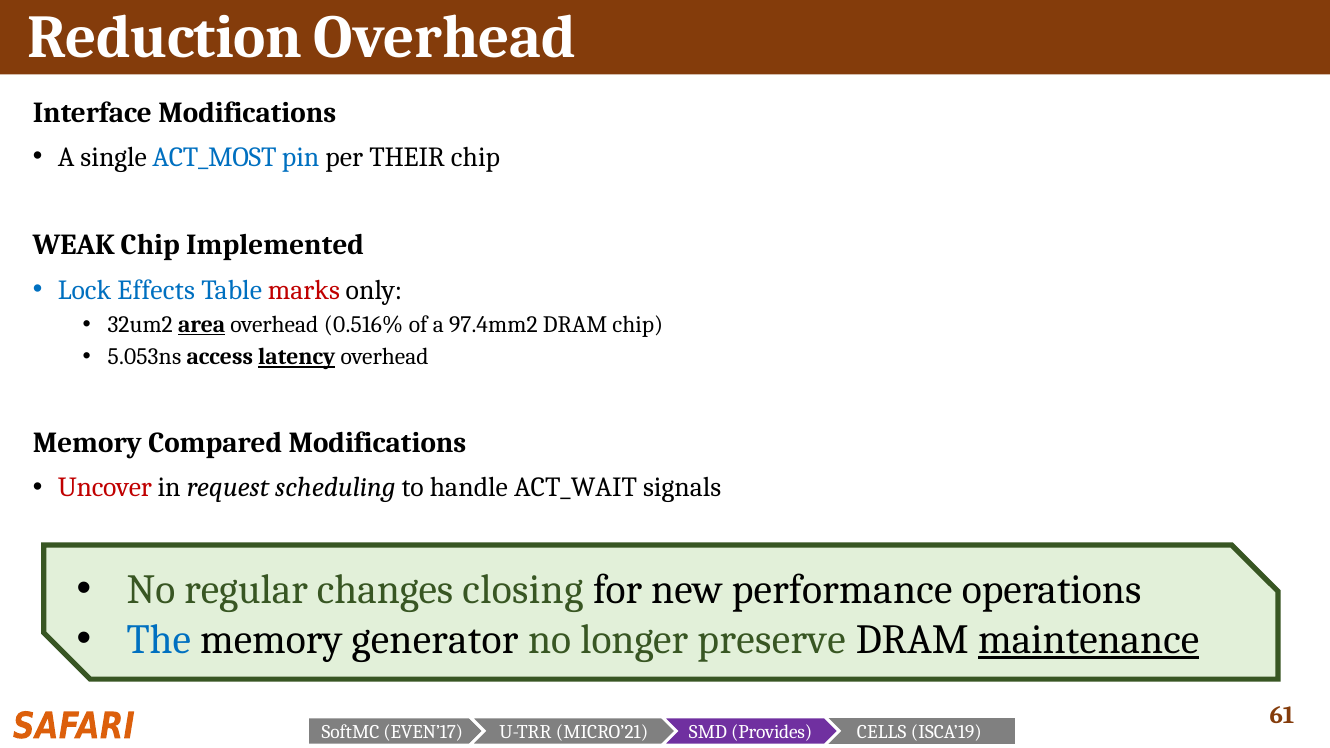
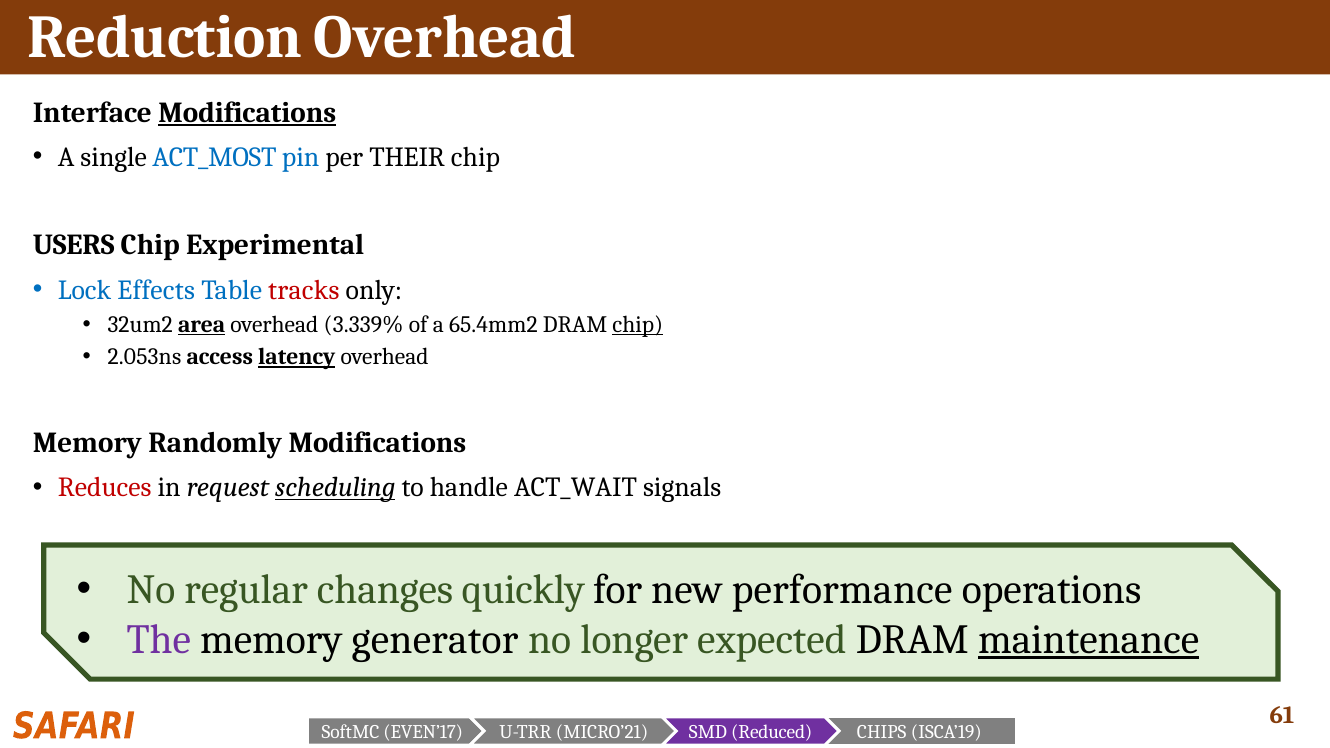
Modifications underline: none -> present (247, 113)
WEAK: WEAK -> USERS (74, 245)
Implemented: Implemented -> Experimental (275, 245)
marks: marks -> tracks (304, 290)
0.516%: 0.516% -> 3.339% (363, 325)
97.4mm2: 97.4mm2 -> 65.4mm2 (493, 325)
chip underline: none -> present (638, 325)
5.053ns: 5.053ns -> 2.053ns (144, 357)
Compared: Compared -> Randomly (215, 443)
Uncover: Uncover -> Reduces (105, 488)
scheduling underline: none -> present (335, 488)
closing: closing -> quickly (523, 590)
The colour: blue -> purple (159, 640)
preserve: preserve -> expected (772, 640)
Provides: Provides -> Reduced (772, 732)
CELLS: CELLS -> CHIPS (882, 732)
